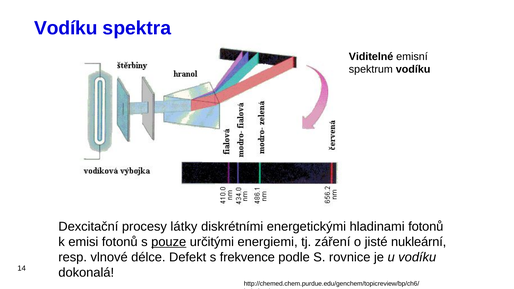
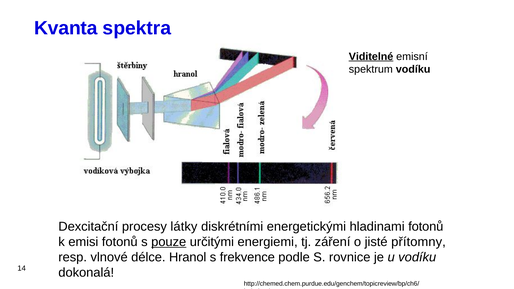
Vodíku: Vodíku -> Kvanta (66, 28)
Viditelné underline: none -> present (371, 57)
nukleární: nukleární -> přítomny (419, 242)
délce Defekt: Defekt -> Hranol (188, 257)
